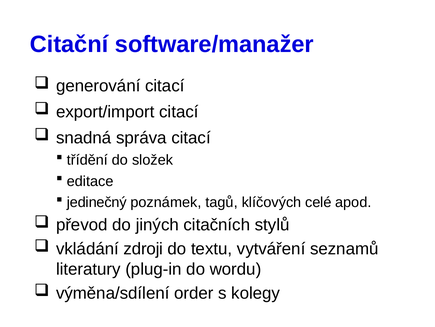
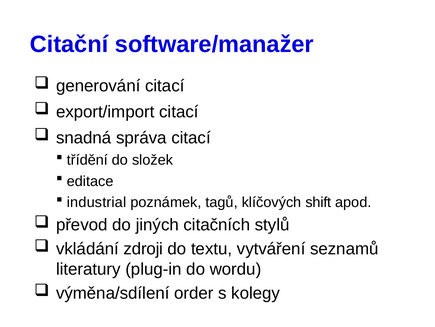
jedinečný: jedinečný -> industrial (97, 202)
celé: celé -> shift (318, 202)
